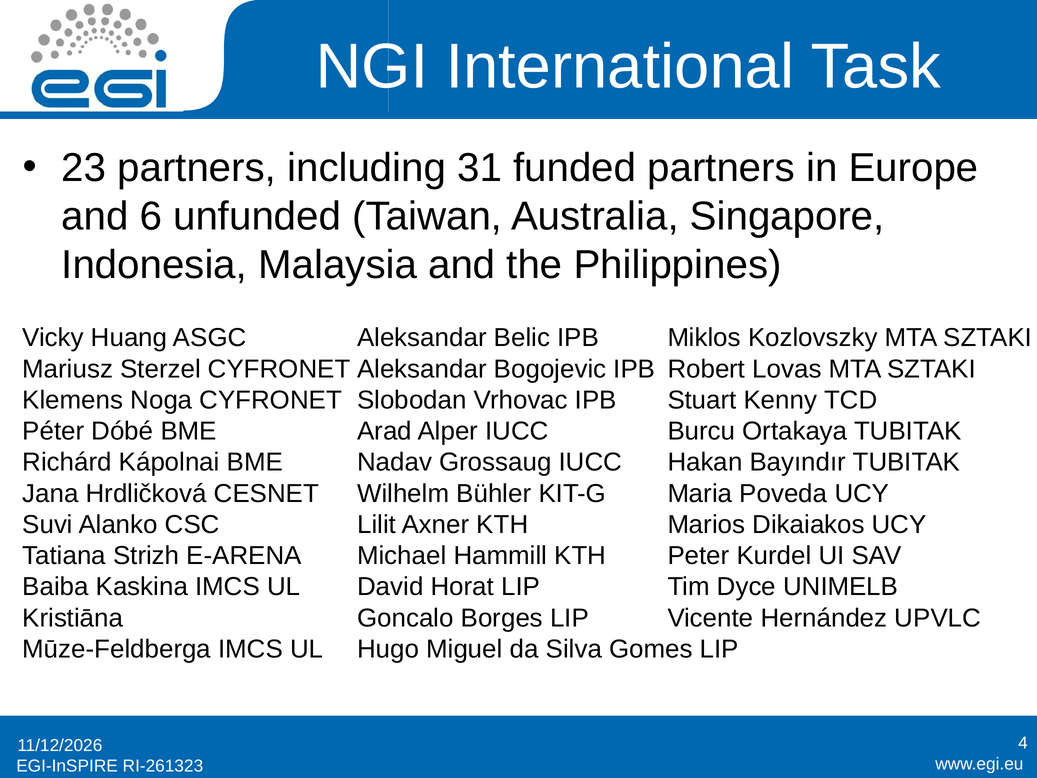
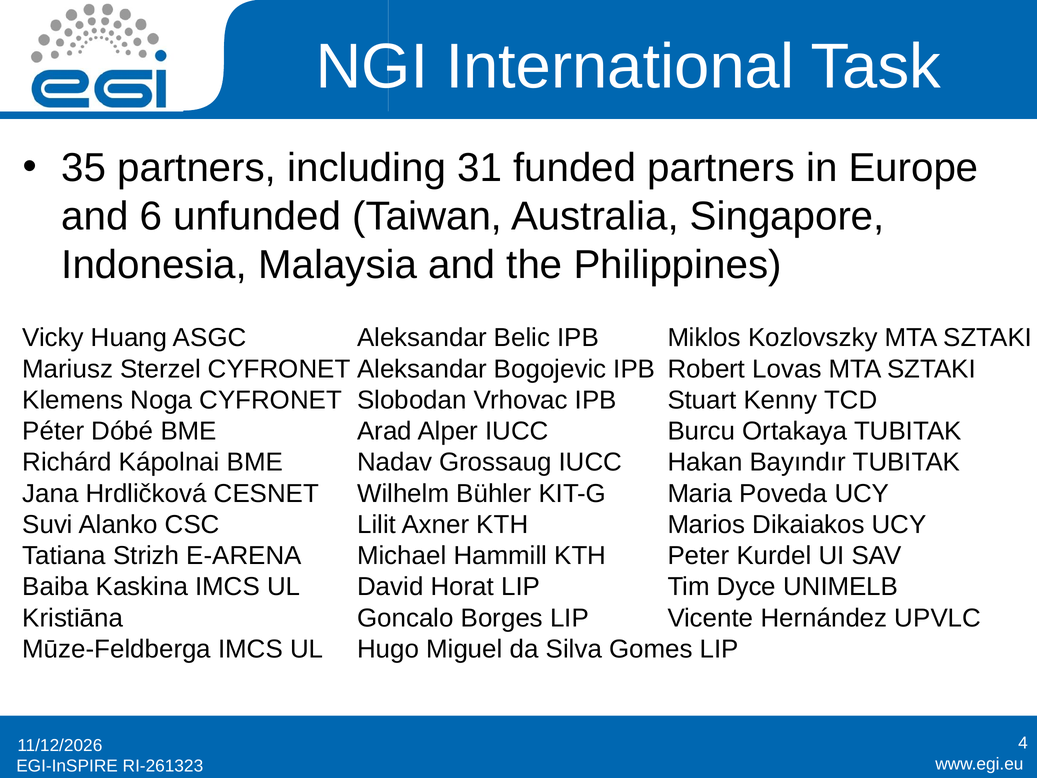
23: 23 -> 35 (84, 168)
